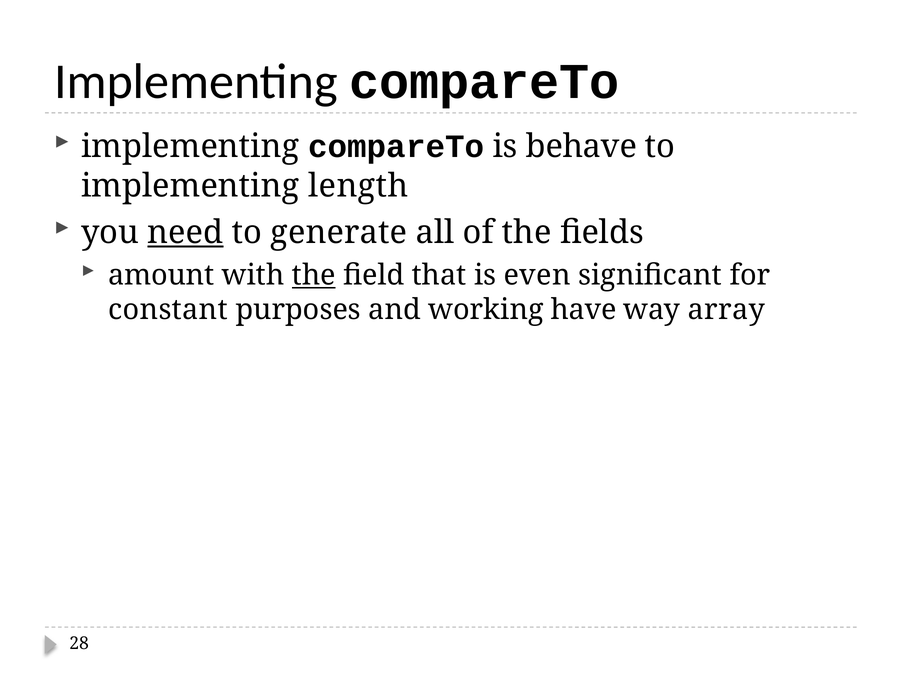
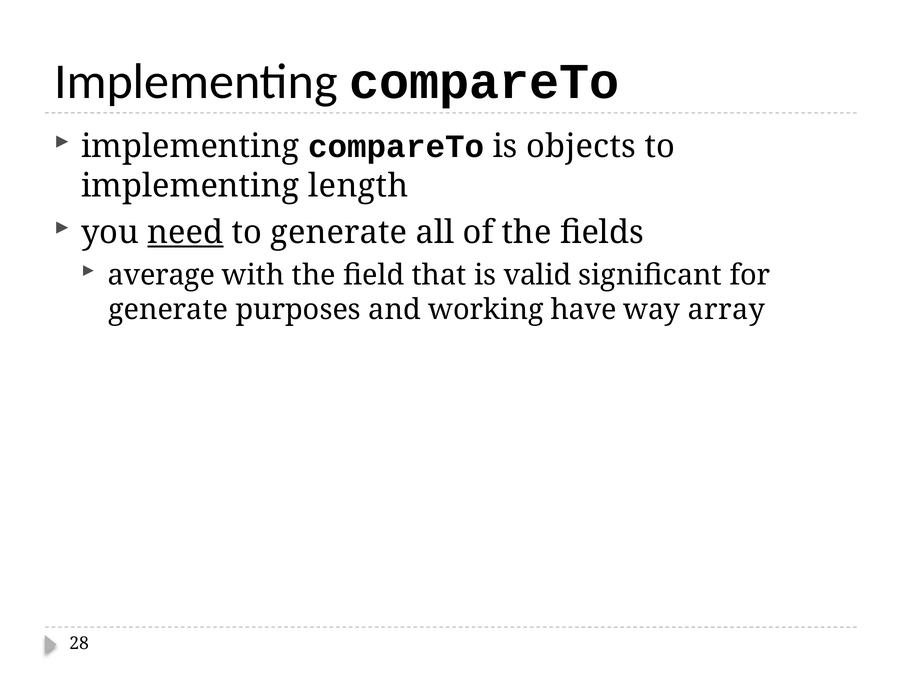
behave: behave -> objects (581, 147)
amount: amount -> average (161, 275)
the underline: present -> none (314, 275)
even: even -> valid (537, 275)
constant: constant -> generate (168, 310)
